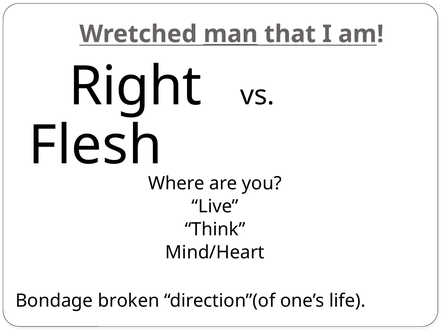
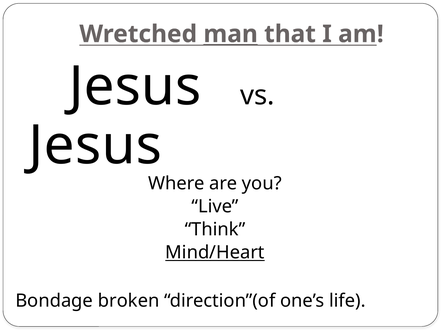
Right: Right -> Jesus (135, 86)
Flesh: Flesh -> Jesus (95, 145)
Mind/Heart underline: none -> present (215, 252)
